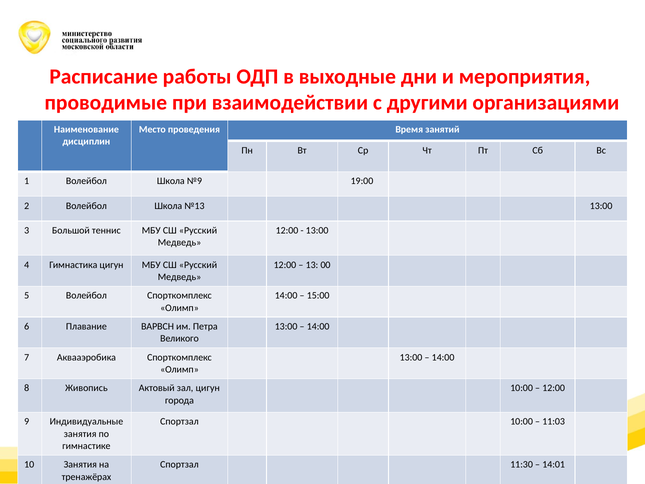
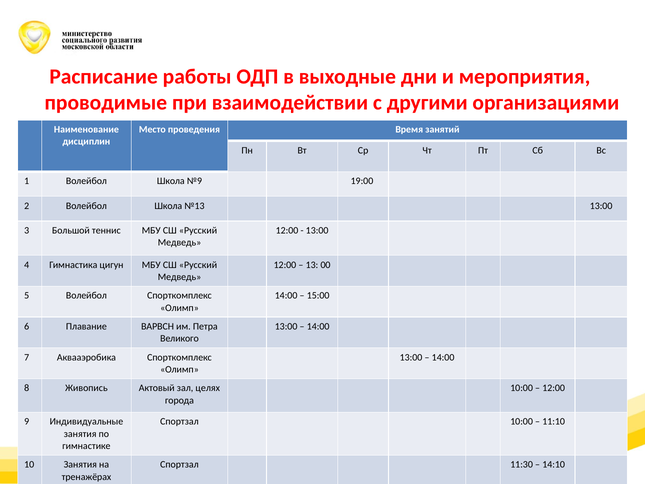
зал цигун: цигун -> целях (208, 388)
11:03: 11:03 -> 11:10 (554, 421)
14:01: 14:01 -> 14:10 (554, 464)
